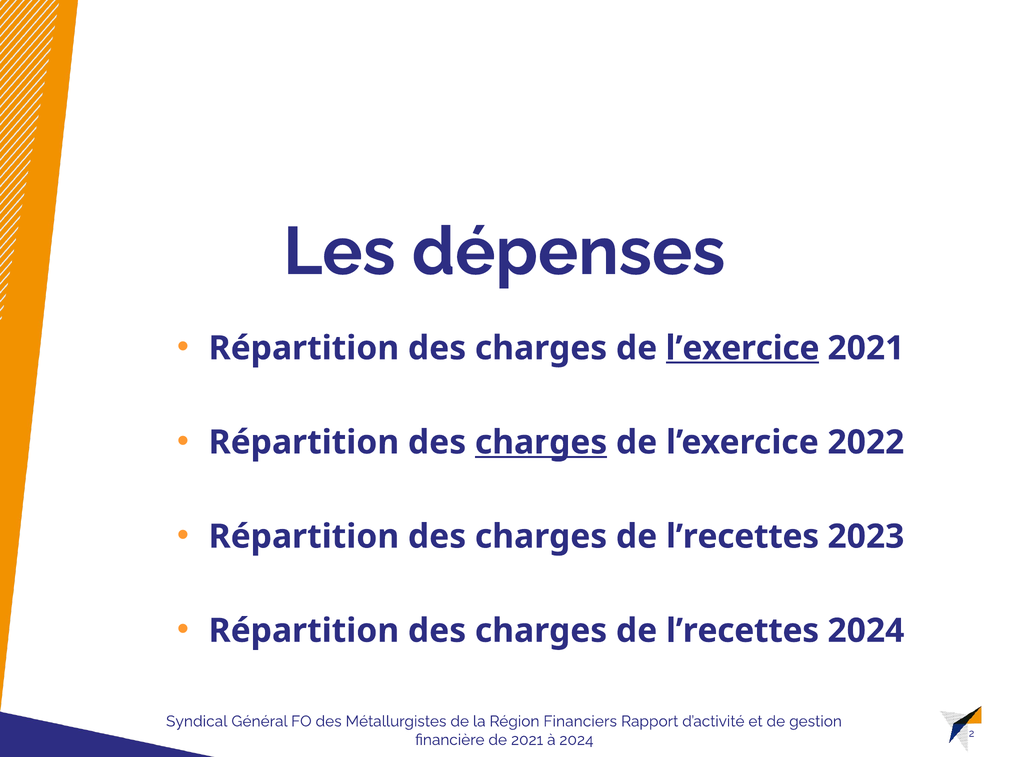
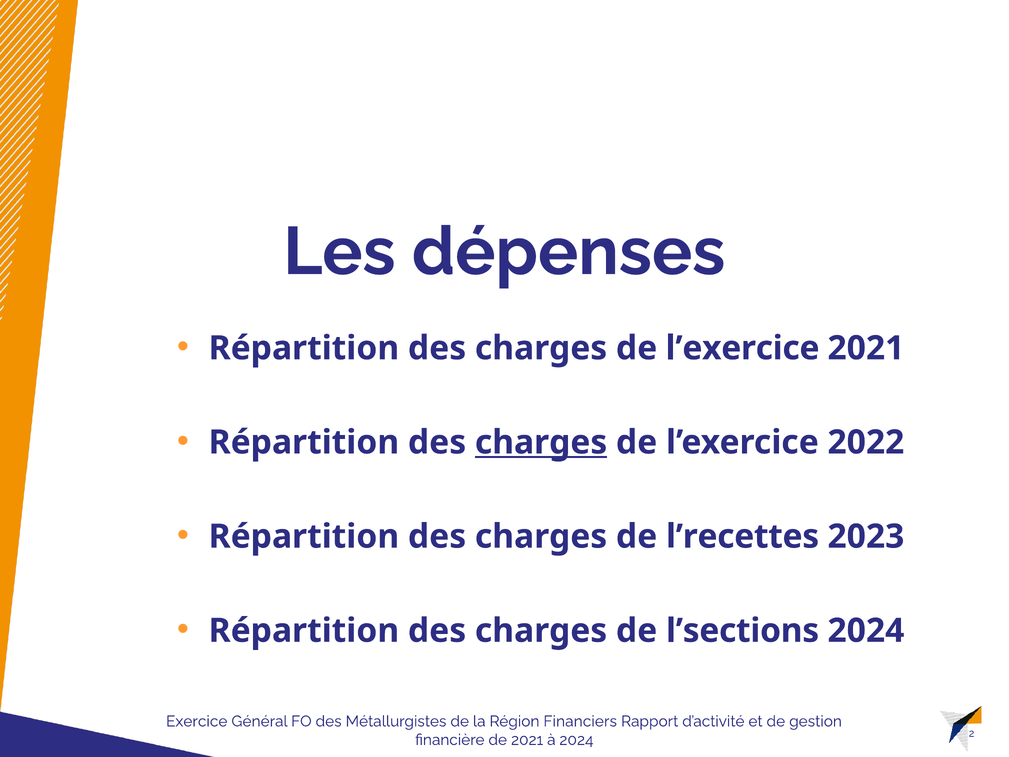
l’exercice underline: present -> none (743, 348)
l’recettes: l’recettes -> l’sections (743, 631)
Syndical: Syndical -> Exercice (197, 721)
